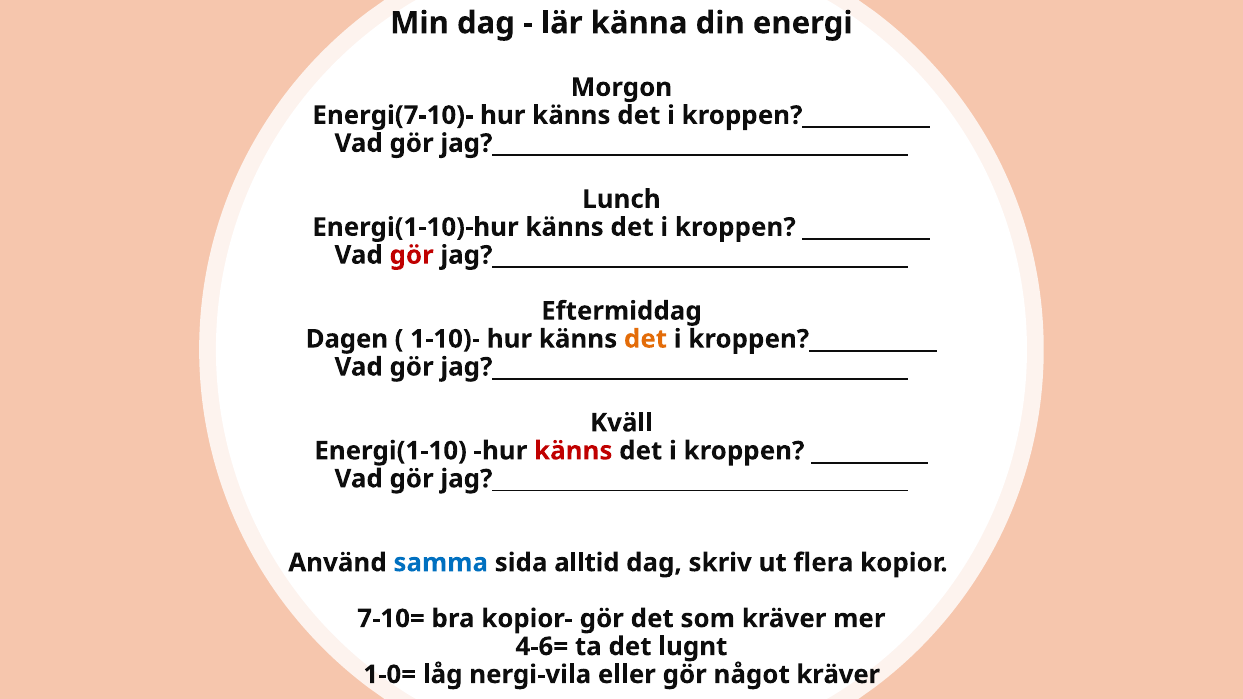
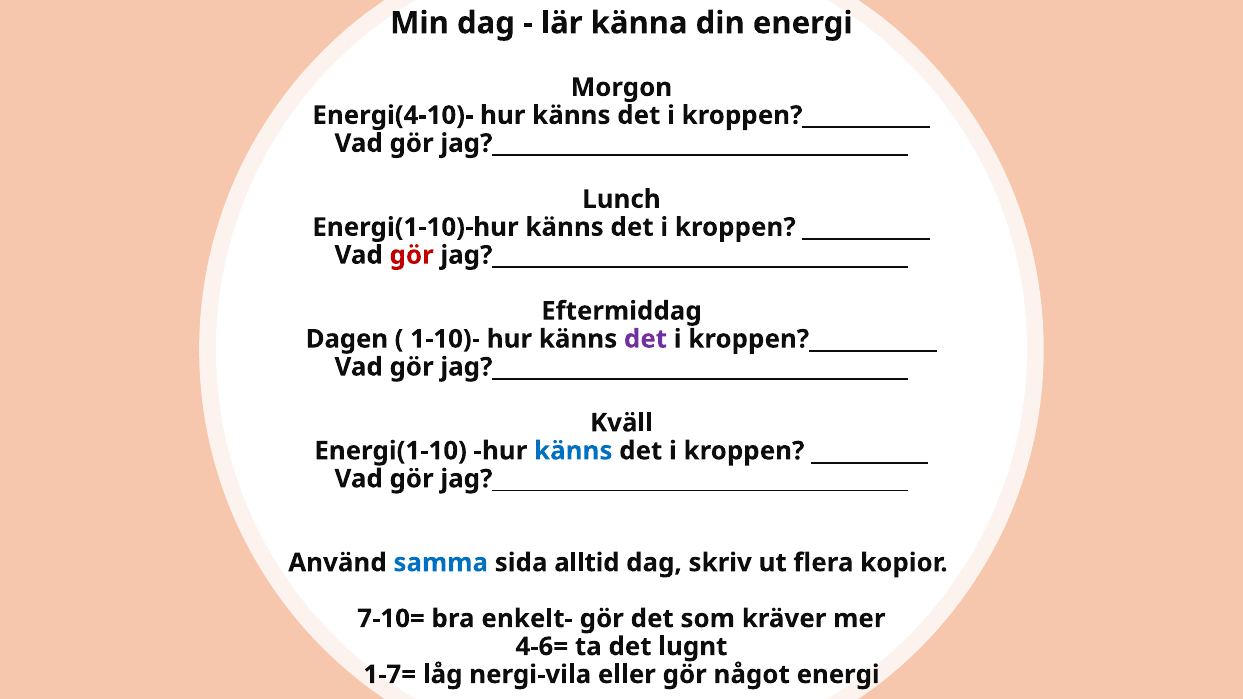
Energi(7-10)-: Energi(7-10)- -> Energi(4-10)- (393, 115)
det colour: orange -> purple (645, 339)
känns colour: red -> blue (573, 451)
kopior-: kopior- -> enkelt- (527, 619)
1-0=: 1-0= -> 1-7= (390, 675)
något kräver: kräver -> energi (838, 675)
